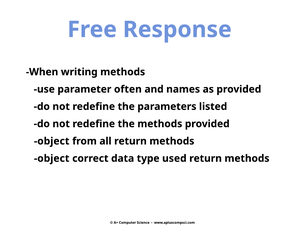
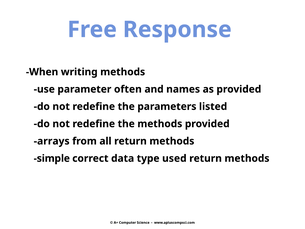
object: object -> arrays (52, 141)
object: object -> simple (52, 158)
